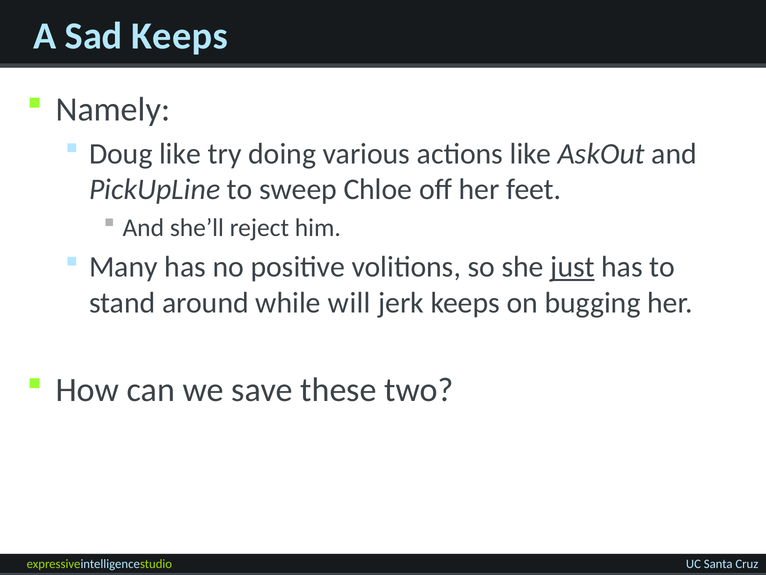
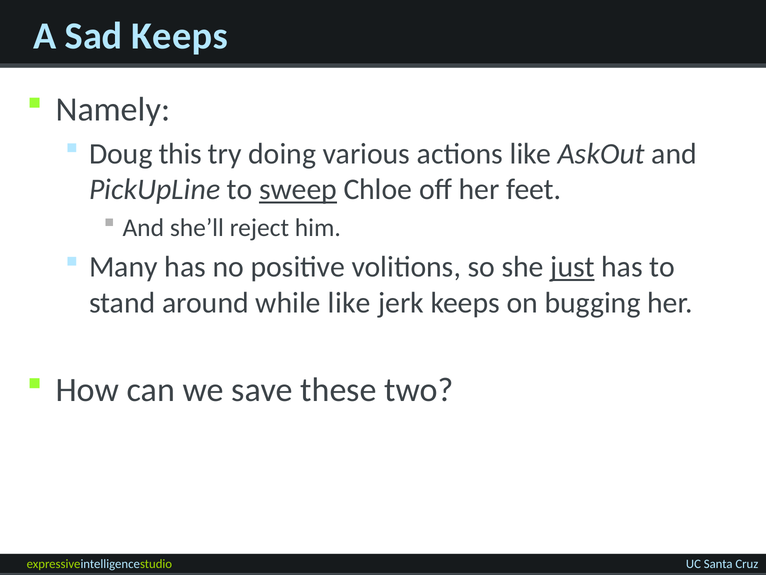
Doug like: like -> this (180, 154)
sweep underline: none -> present (298, 189)
while will: will -> like (349, 303)
